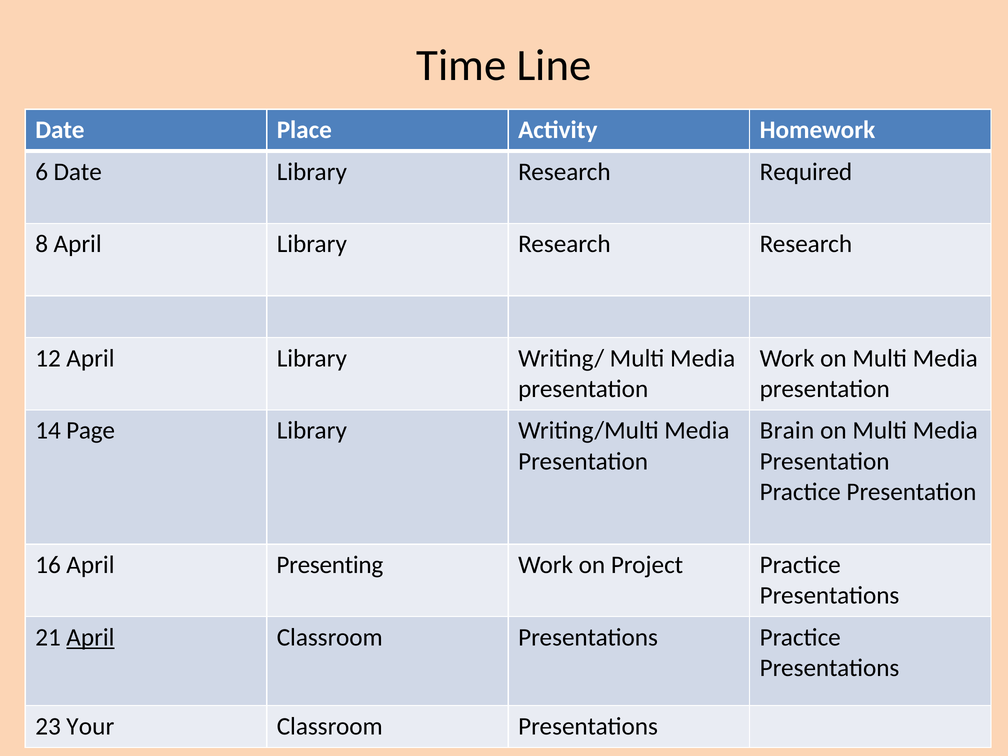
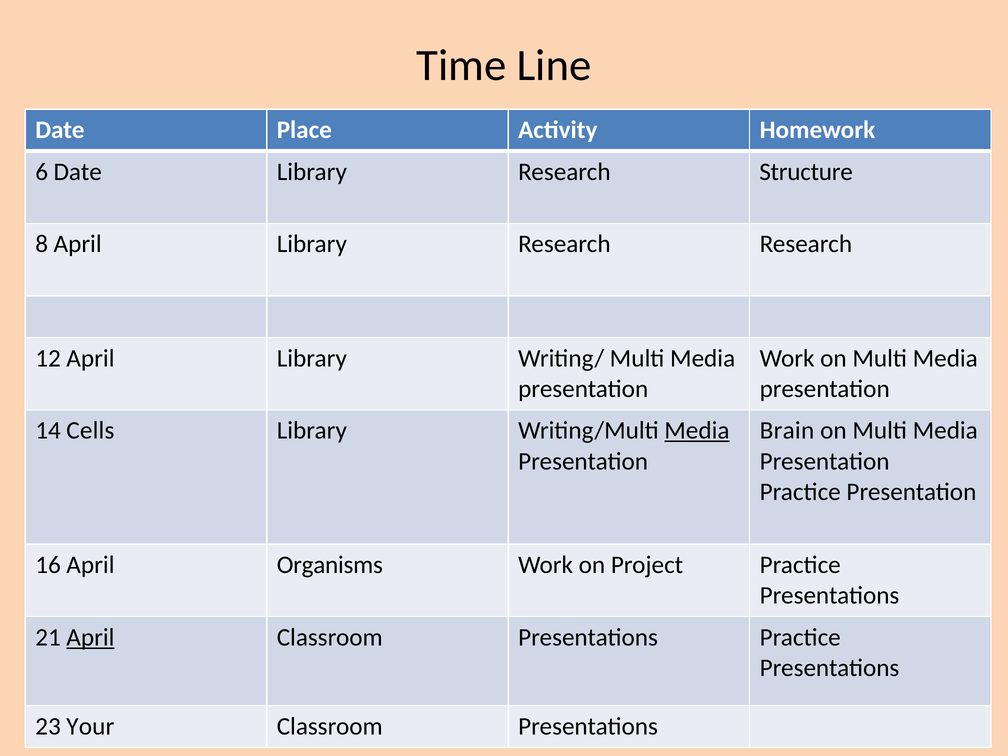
Required: Required -> Structure (806, 172)
Page: Page -> Cells (90, 431)
Media underline: none -> present (697, 431)
Presenting: Presenting -> Organisms (330, 565)
